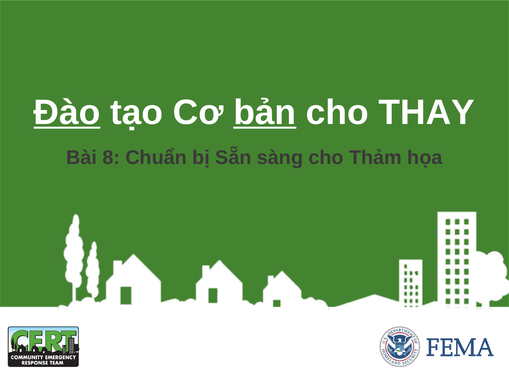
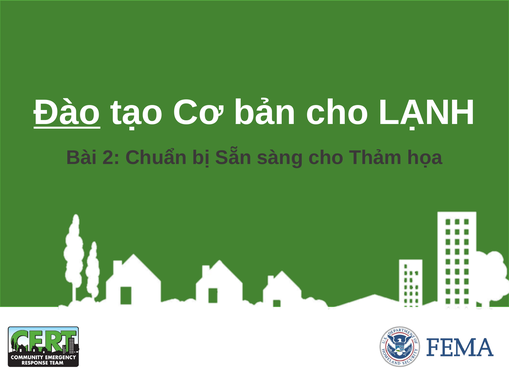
bản underline: present -> none (265, 113)
THAY: THAY -> LẠNH (427, 113)
8: 8 -> 2 (111, 158)
